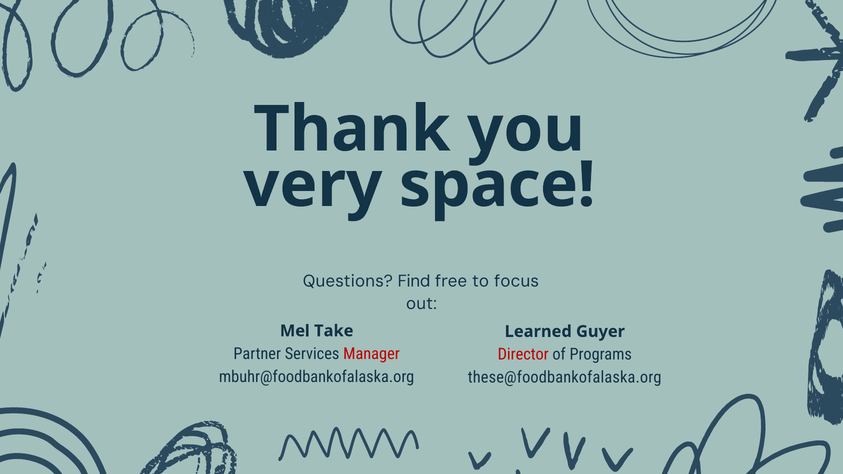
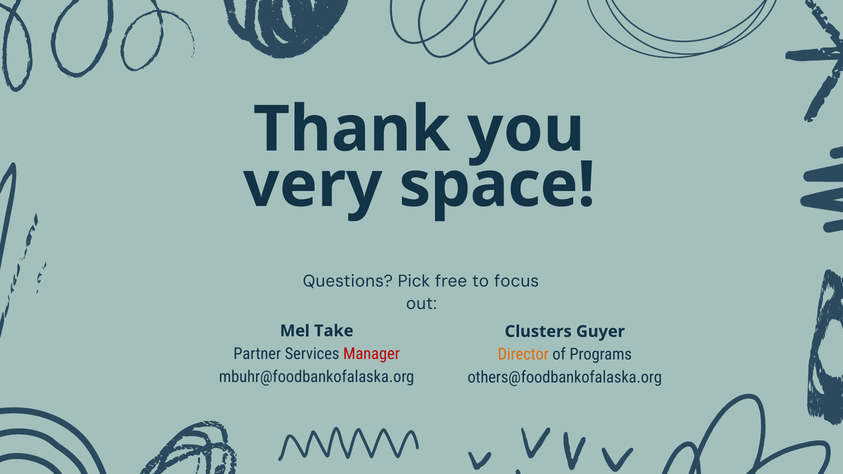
Find: Find -> Pick (414, 281)
Learned: Learned -> Clusters (538, 332)
Director colour: red -> orange (523, 355)
these@foodbankofalaska.org: these@foodbankofalaska.org -> others@foodbankofalaska.org (565, 377)
